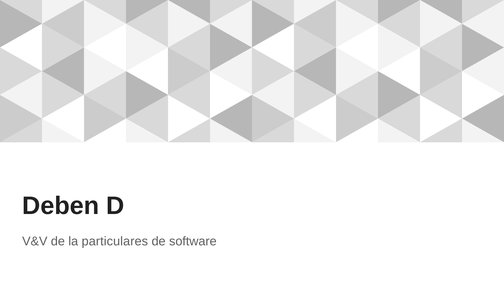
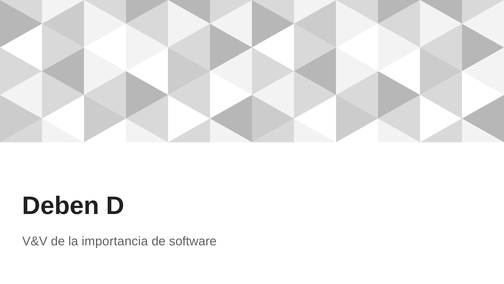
particulares: particulares -> importancia (115, 241)
